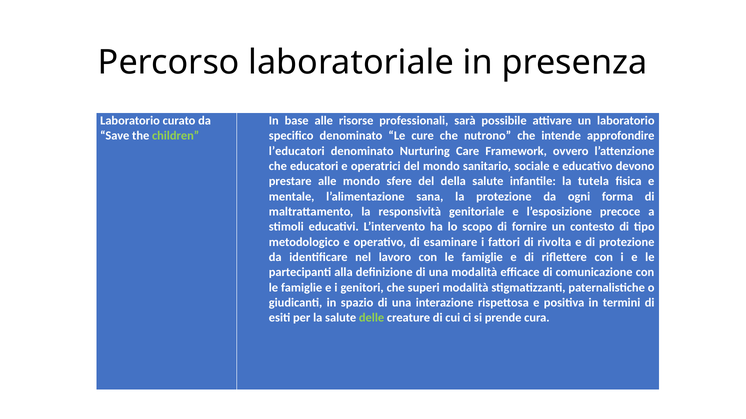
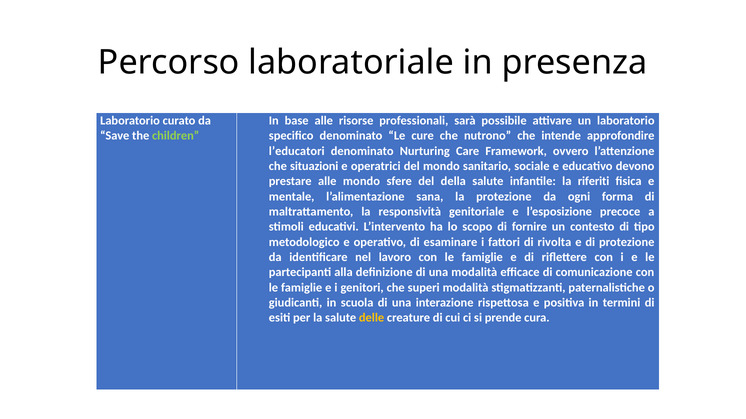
educatori: educatori -> situazioni (314, 166)
tutela: tutela -> riferiti (594, 182)
spazio: spazio -> scuola (357, 303)
delle colour: light green -> yellow (372, 318)
